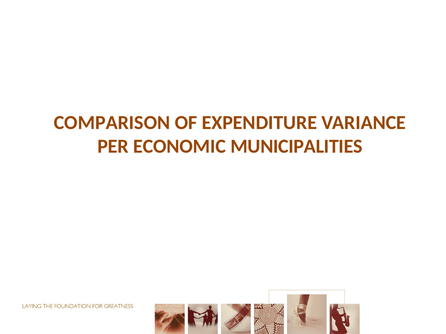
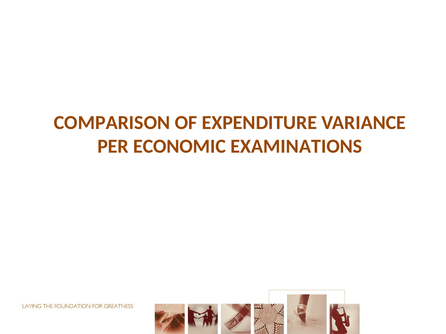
MUNICIPALITIES: MUNICIPALITIES -> EXAMINATIONS (296, 147)
